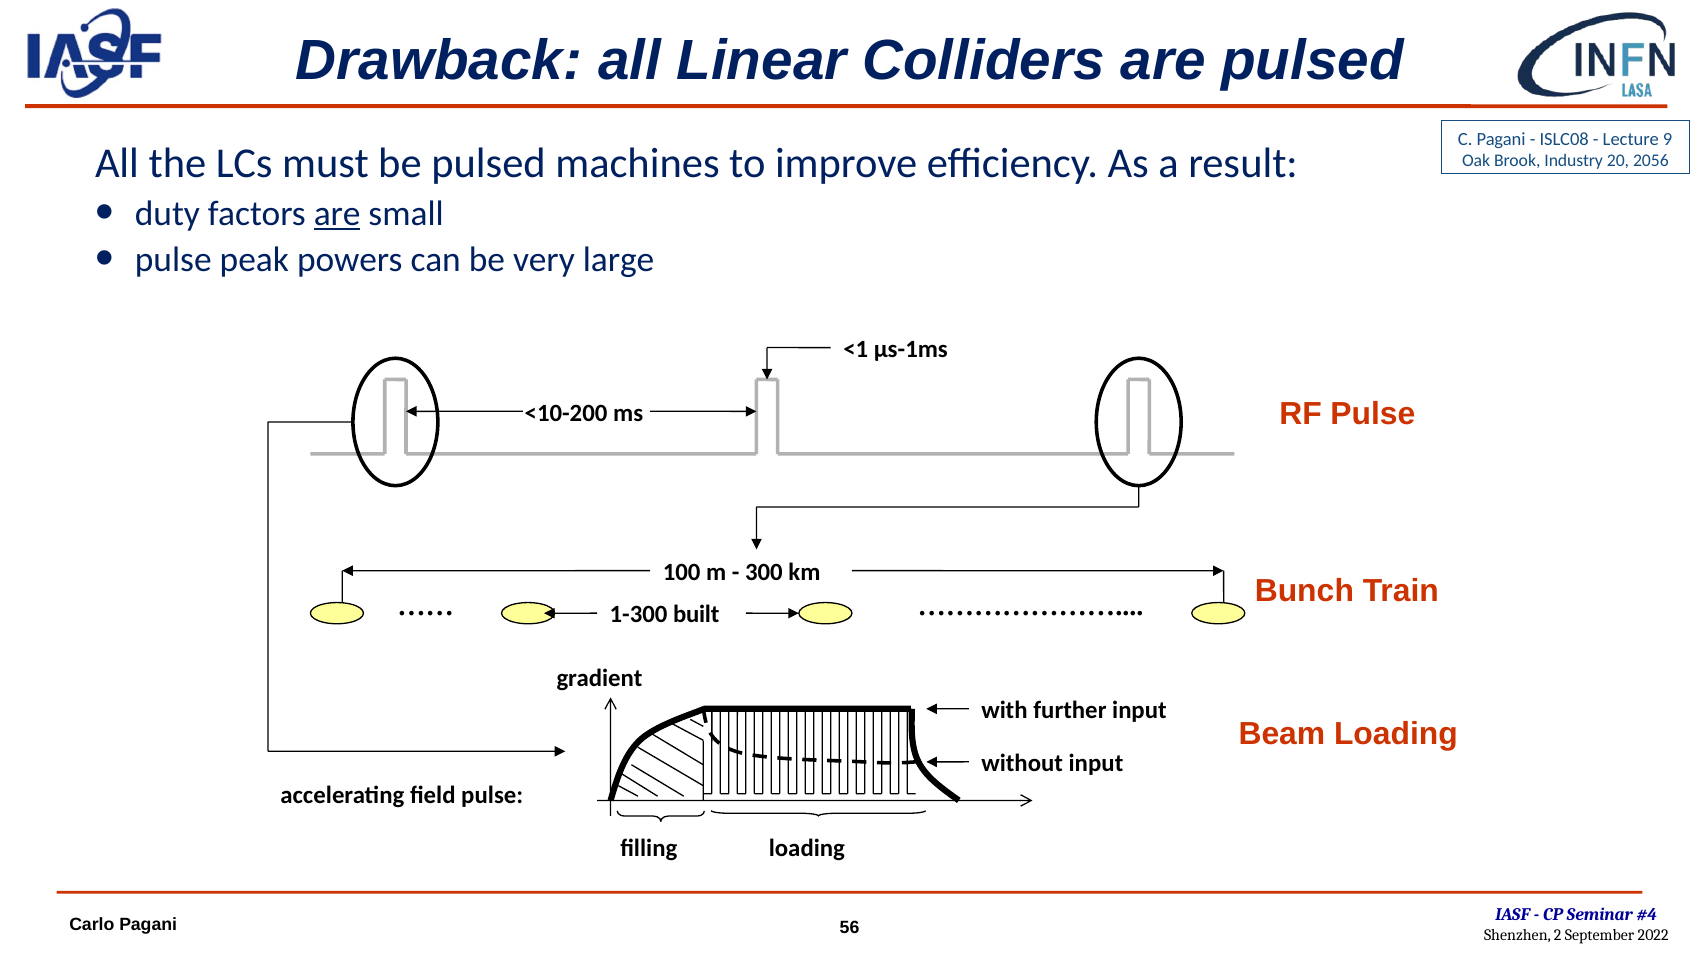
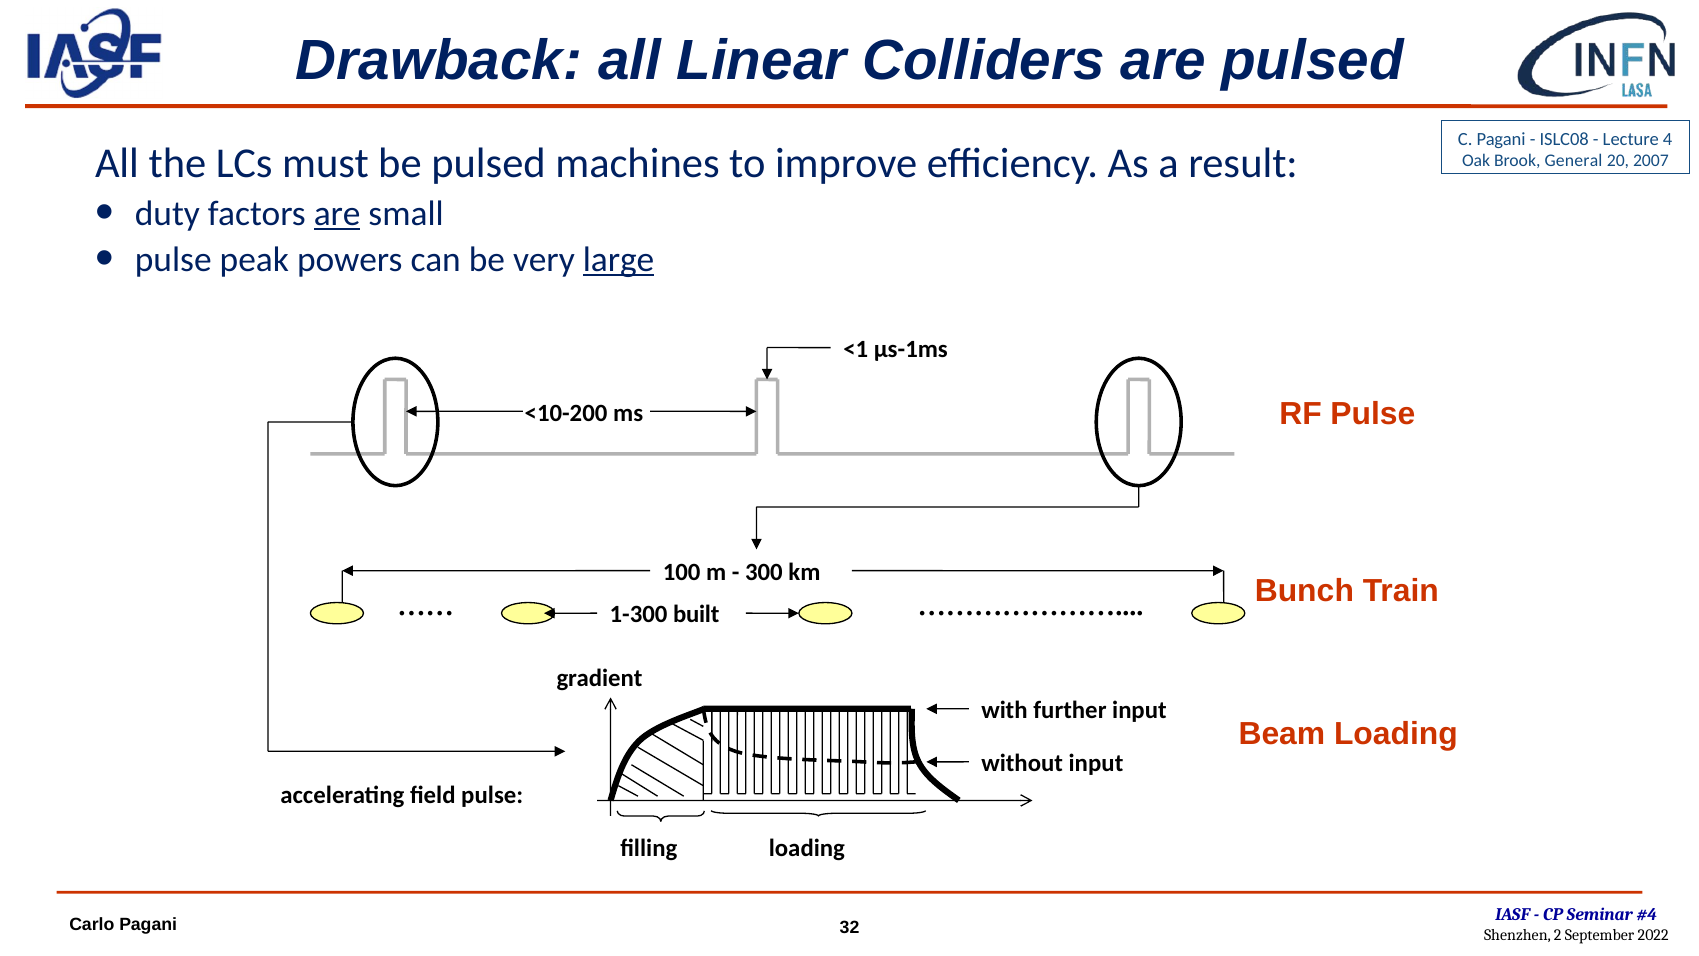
9: 9 -> 4 (1668, 139)
Industry: Industry -> General (1574, 161)
2056: 2056 -> 2007 (1651, 161)
large underline: none -> present (619, 259)
56: 56 -> 32 (850, 927)
